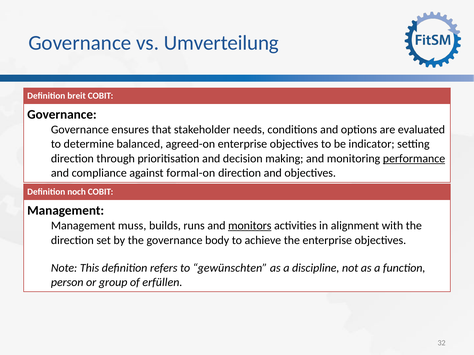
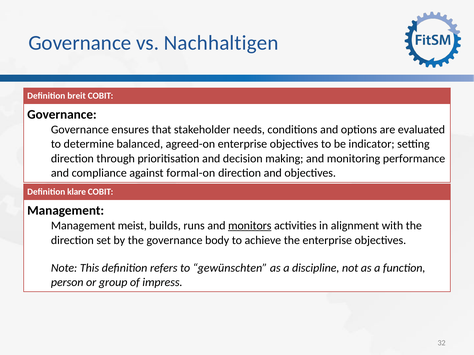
Umverteilung: Umverteilung -> Nachhaltigen (221, 43)
performance underline: present -> none (414, 159)
noch: noch -> klare (77, 192)
muss: muss -> meist (132, 226)
erfüllen: erfüllen -> impress (162, 283)
